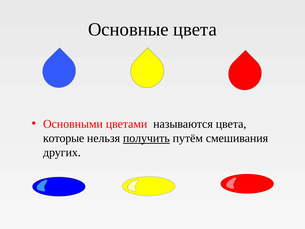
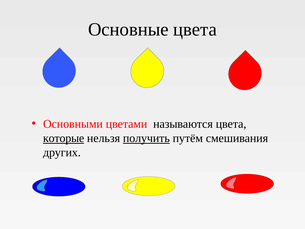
которые underline: none -> present (64, 138)
